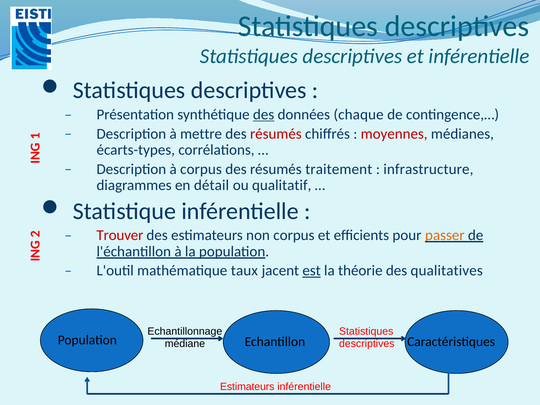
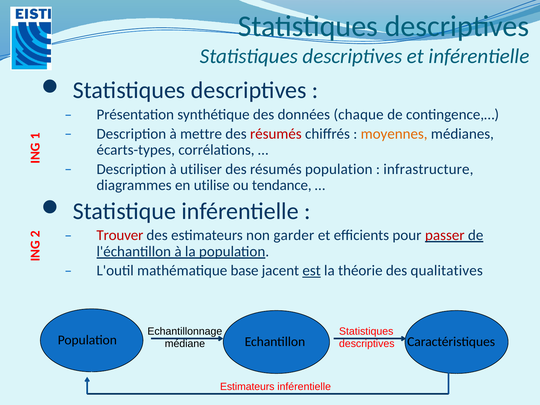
des underline: present -> none (264, 115)
moyennes colour: red -> orange (394, 134)
à corpus: corpus -> utiliser (201, 169)
résumés traitement: traitement -> population (339, 169)
détail: détail -> utilise (212, 185)
qualitatif: qualitatif -> tendance (282, 185)
non corpus: corpus -> garder (294, 235)
passer colour: orange -> red (445, 235)
taux: taux -> base (245, 271)
